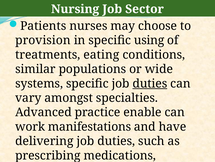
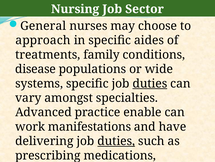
Patients: Patients -> General (43, 26)
provision: provision -> approach (43, 40)
using: using -> aides (149, 40)
eating: eating -> family (102, 55)
similar: similar -> disease (36, 69)
duties underline: none -> present (116, 140)
